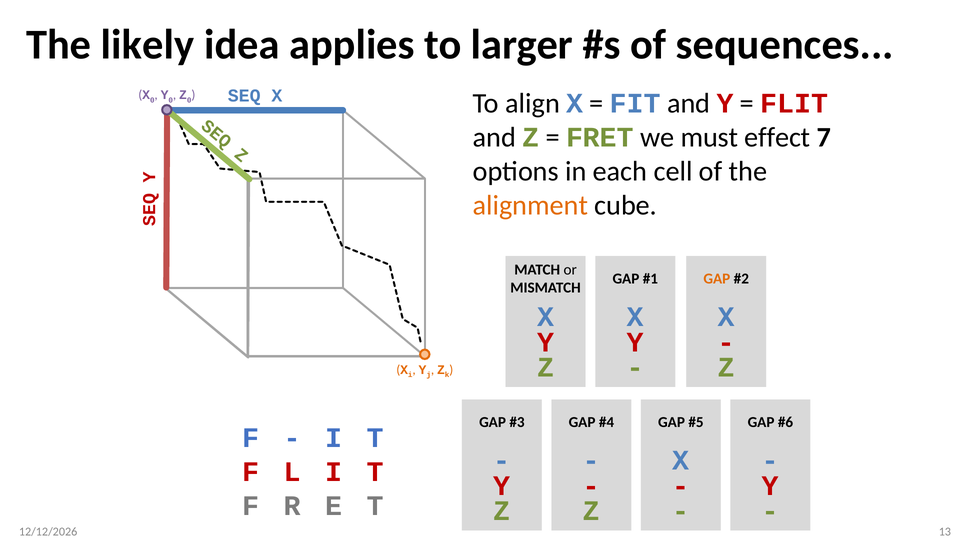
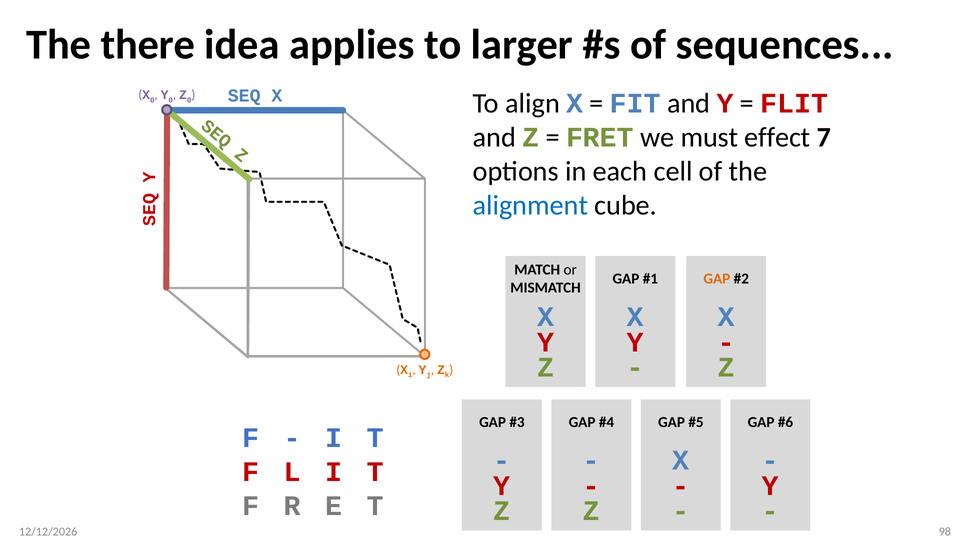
likely: likely -> there (148, 45)
alignment colour: orange -> blue (530, 205)
13: 13 -> 98 (945, 531)
